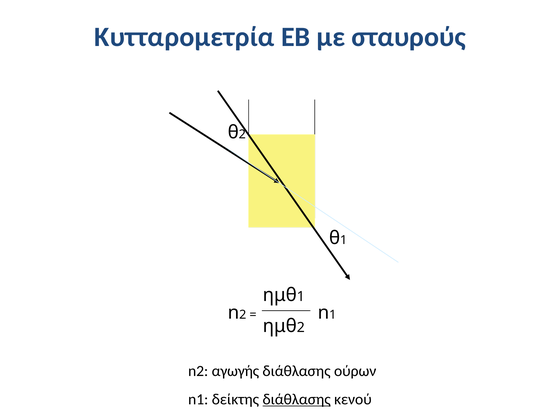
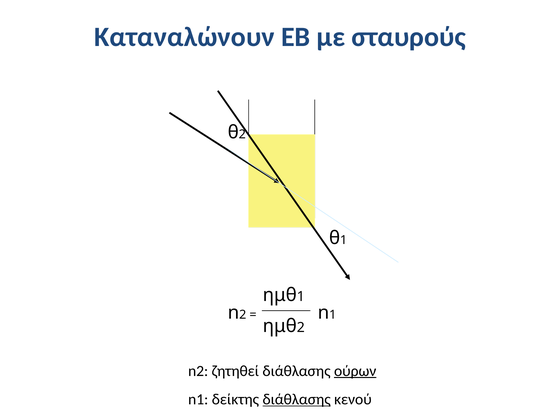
Κυτταρομετρία: Κυτταρομετρία -> Καταναλώνουν (184, 37)
αγωγής: αγωγής -> ζητηθεί (235, 371)
ούρων underline: none -> present (355, 371)
